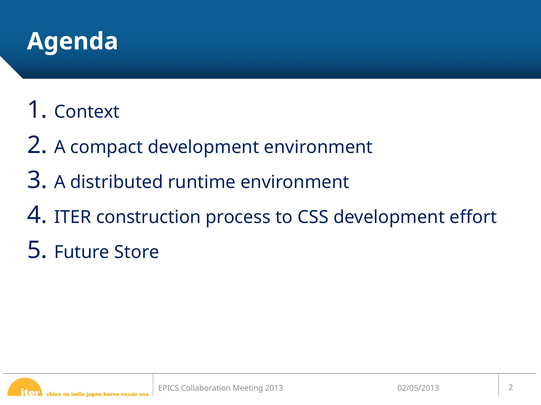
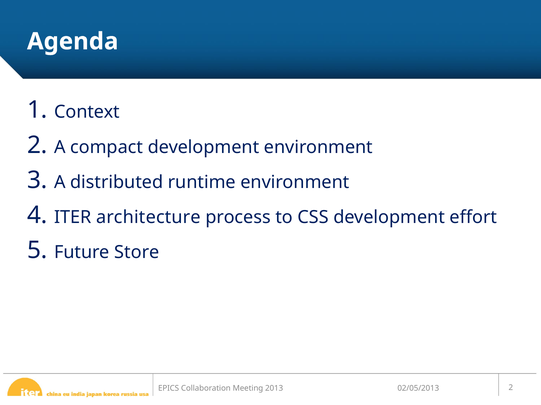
construction: construction -> architecture (148, 218)
